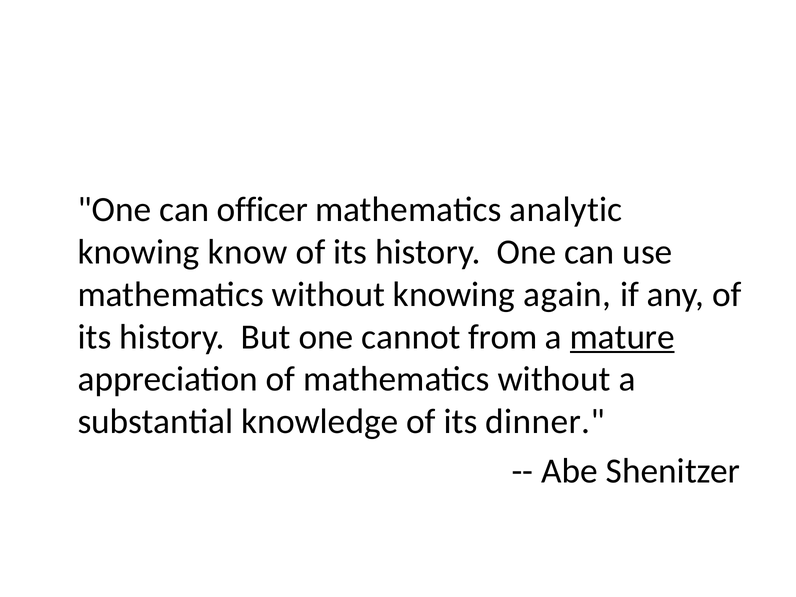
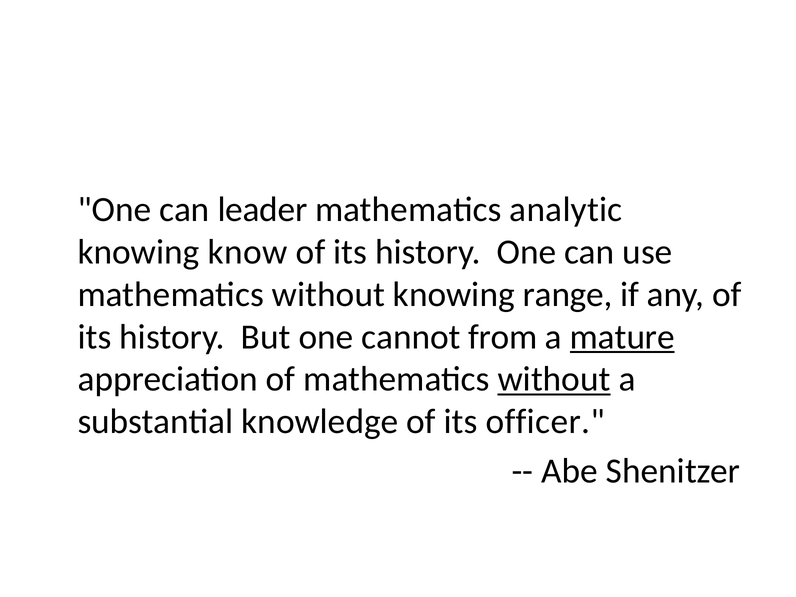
officer: officer -> leader (262, 209)
again: again -> range (568, 294)
without underline: none -> present (554, 379)
dinner: dinner -> officer (545, 422)
